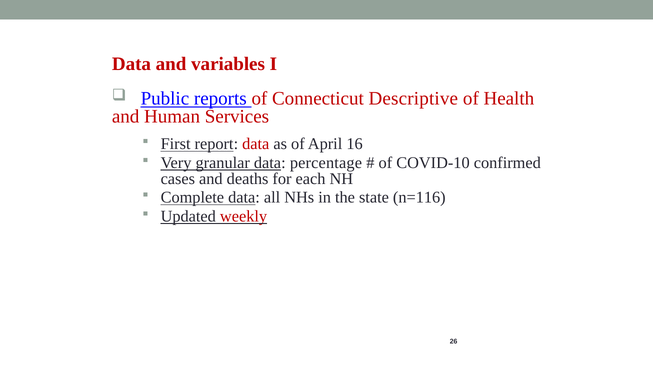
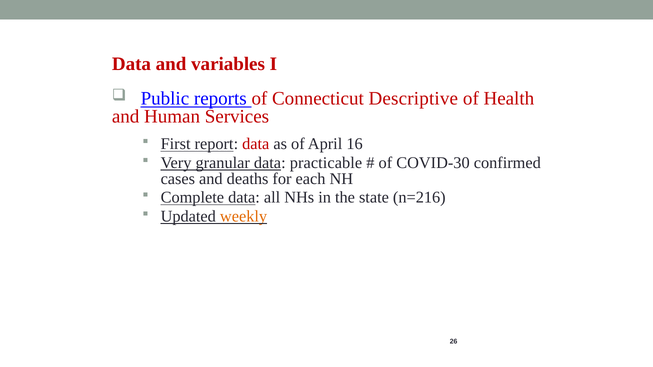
percentage: percentage -> practicable (326, 163)
COVID-10: COVID-10 -> COVID-30 (433, 163)
n=116: n=116 -> n=216 (419, 198)
weekly colour: red -> orange (244, 217)
